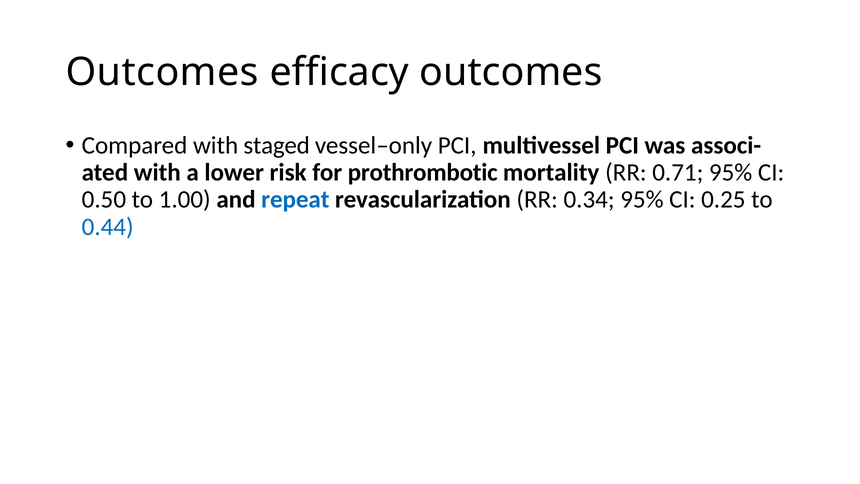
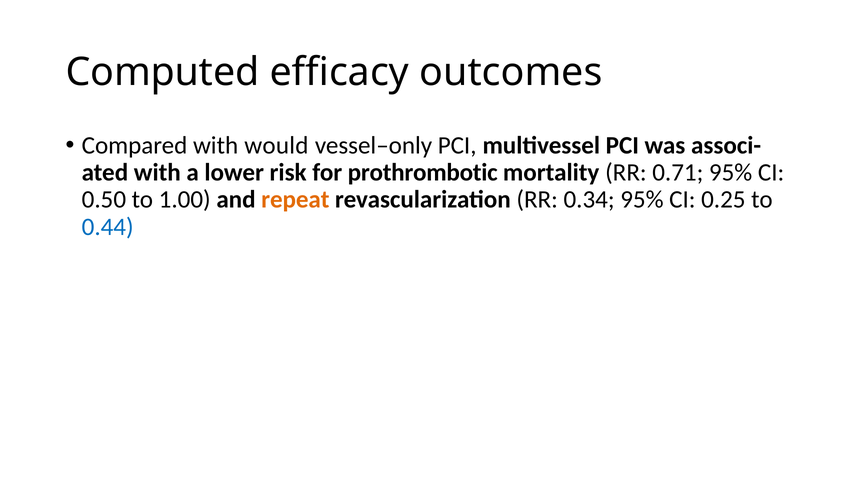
Outcomes: Outcomes -> Computed (162, 72)
staged: staged -> would (276, 145)
repeat colour: blue -> orange (295, 200)
